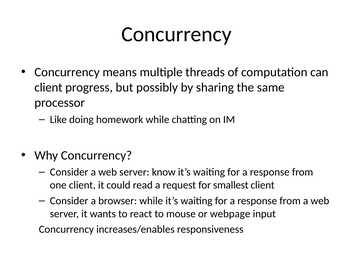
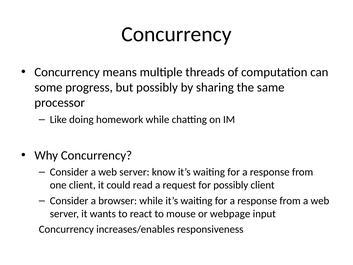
client: client -> some (48, 87)
for smallest: smallest -> possibly (231, 185)
